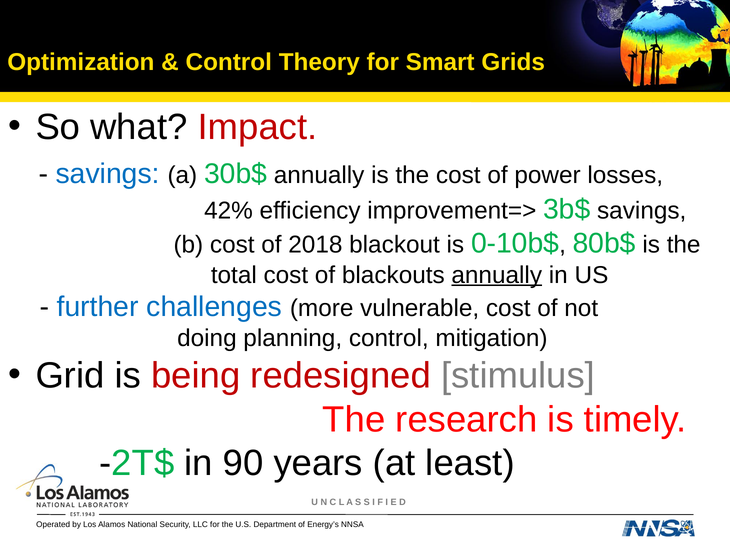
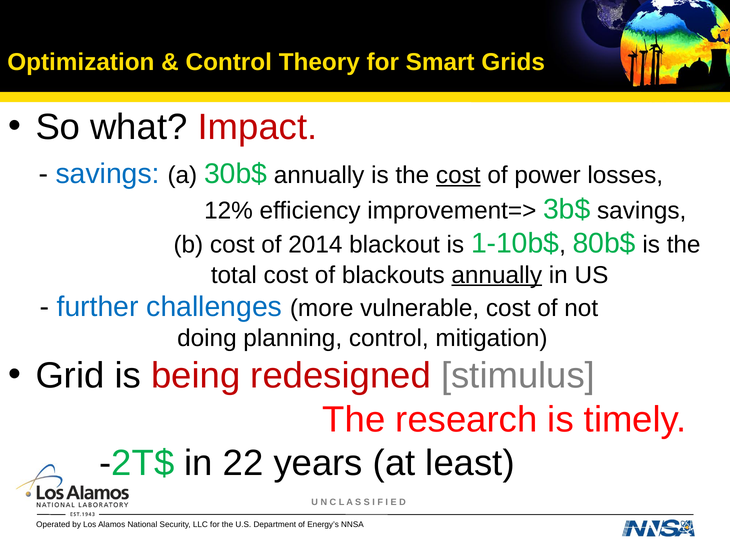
cost underline: none -> present (458, 175)
42%: 42% -> 12% (229, 211)
2018: 2018 -> 2014 (315, 245)
0-10b$: 0-10b$ -> 1-10b$ (515, 243)
90: 90 -> 22 (243, 463)
